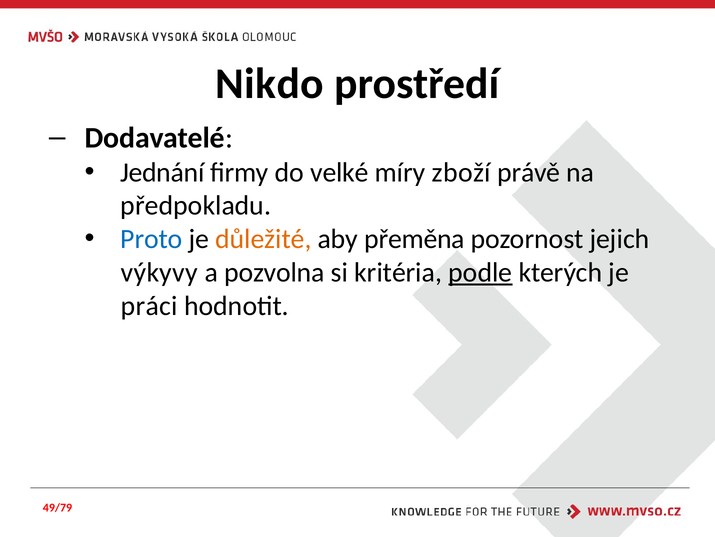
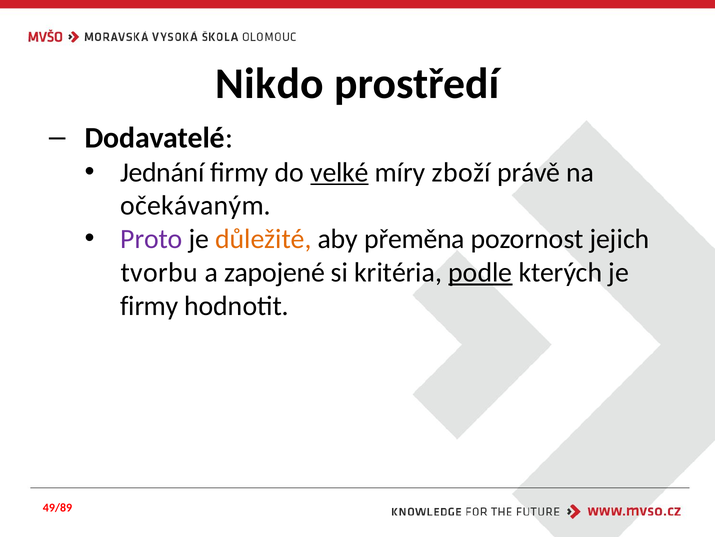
velké underline: none -> present (339, 172)
předpokladu: předpokladu -> očekávaným (196, 205)
Proto colour: blue -> purple (151, 239)
výkyvy: výkyvy -> tvorbu (159, 272)
pozvolna: pozvolna -> zapojené (275, 272)
práci: práci -> firmy (149, 305)
49/79: 49/79 -> 49/89 (57, 507)
